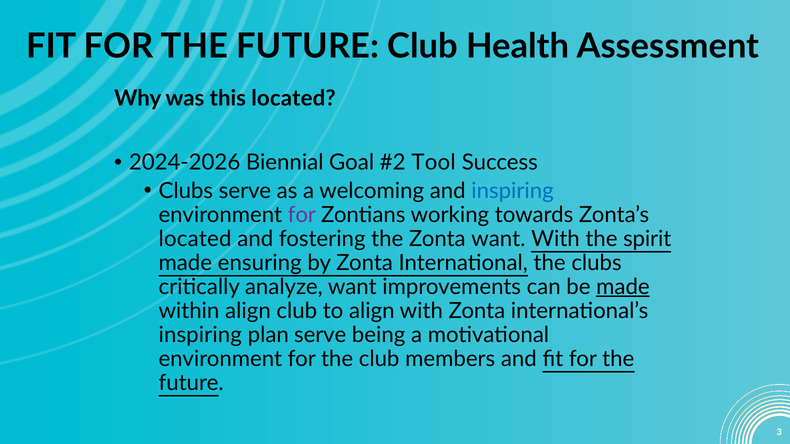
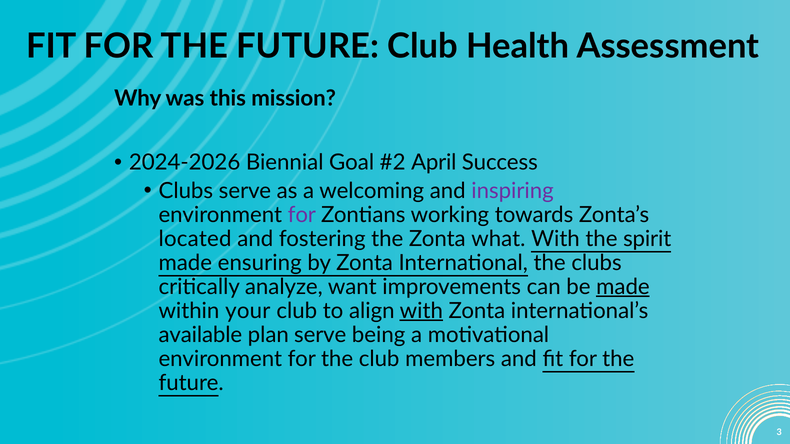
this located: located -> mission (294, 98)
Tool: Tool -> April (434, 163)
inspiring colour: blue -> purple (513, 191)
Zonta want: want -> what (498, 239)
within align: align -> your (248, 311)
with underline: none -> present (421, 311)
inspiring: inspiring -> available (200, 335)
